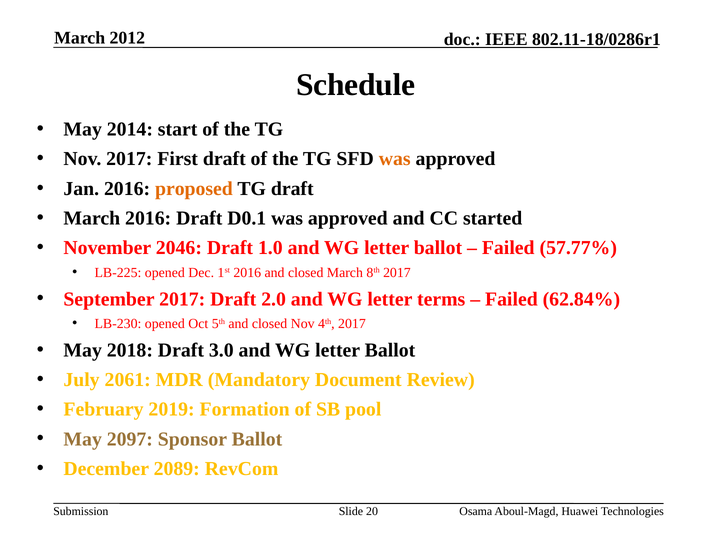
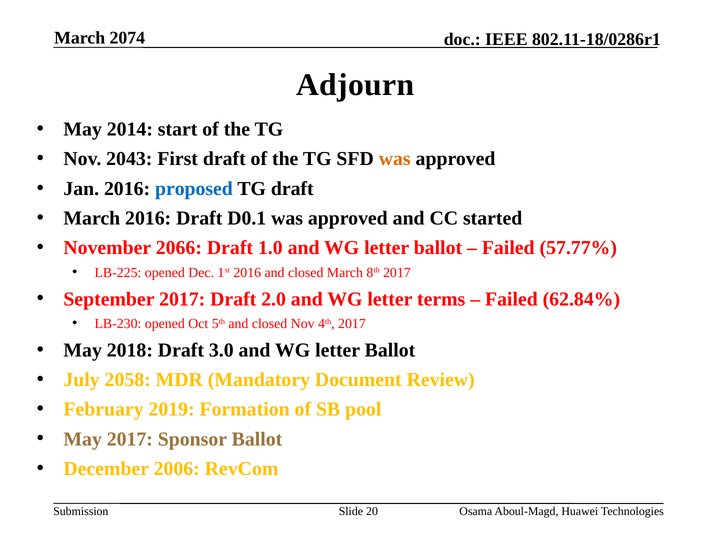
2012: 2012 -> 2074 (127, 38)
Schedule: Schedule -> Adjourn (355, 85)
Nov 2017: 2017 -> 2043 (129, 159)
proposed colour: orange -> blue (194, 189)
2046: 2046 -> 2066 (179, 248)
2061: 2061 -> 2058 (128, 380)
May 2097: 2097 -> 2017 (130, 439)
2089: 2089 -> 2006 (177, 469)
